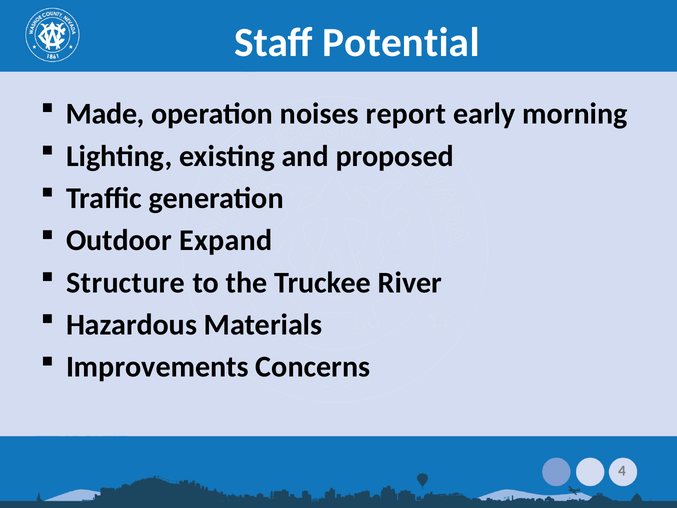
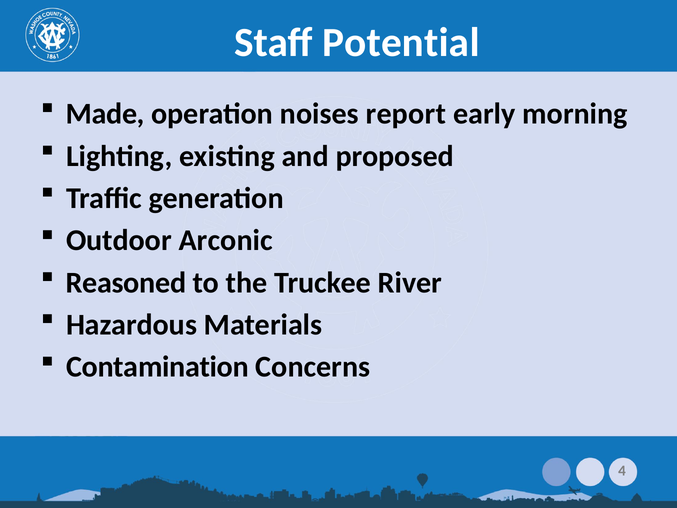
Expand: Expand -> Arconic (226, 240)
Structure: Structure -> Reasoned (126, 283)
Improvements: Improvements -> Contamination (157, 367)
